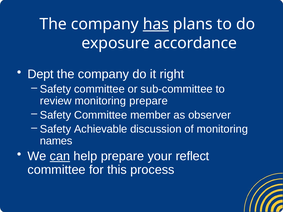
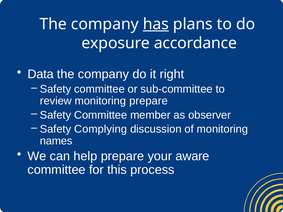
Dept: Dept -> Data (41, 74)
Achievable: Achievable -> Complying (101, 129)
can underline: present -> none (60, 156)
reflect: reflect -> aware (192, 156)
